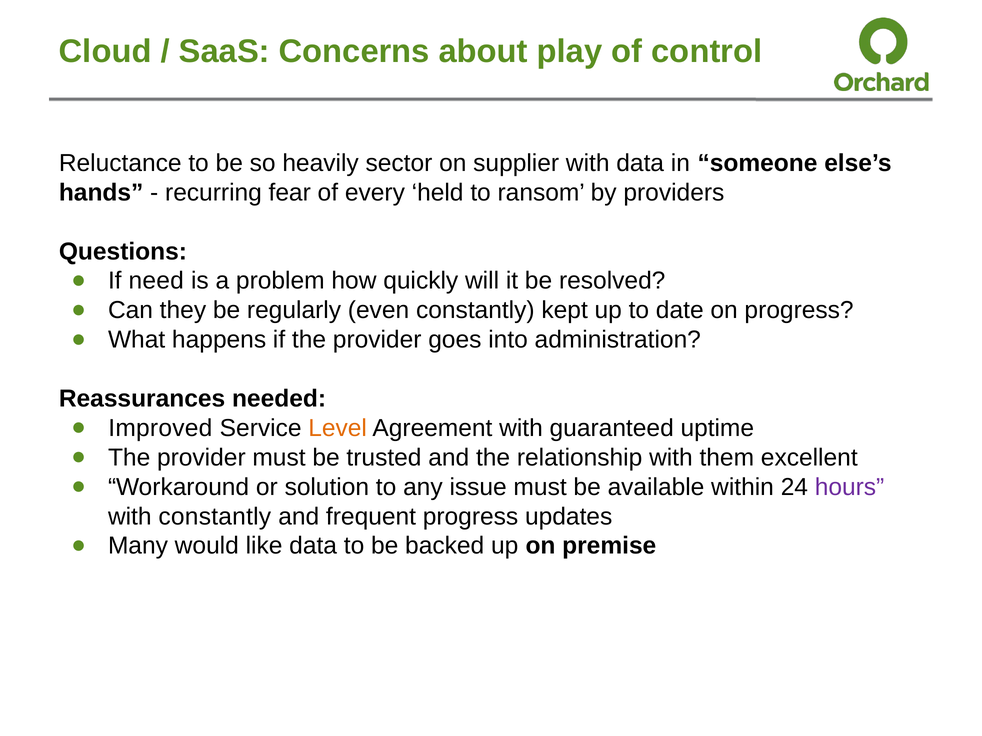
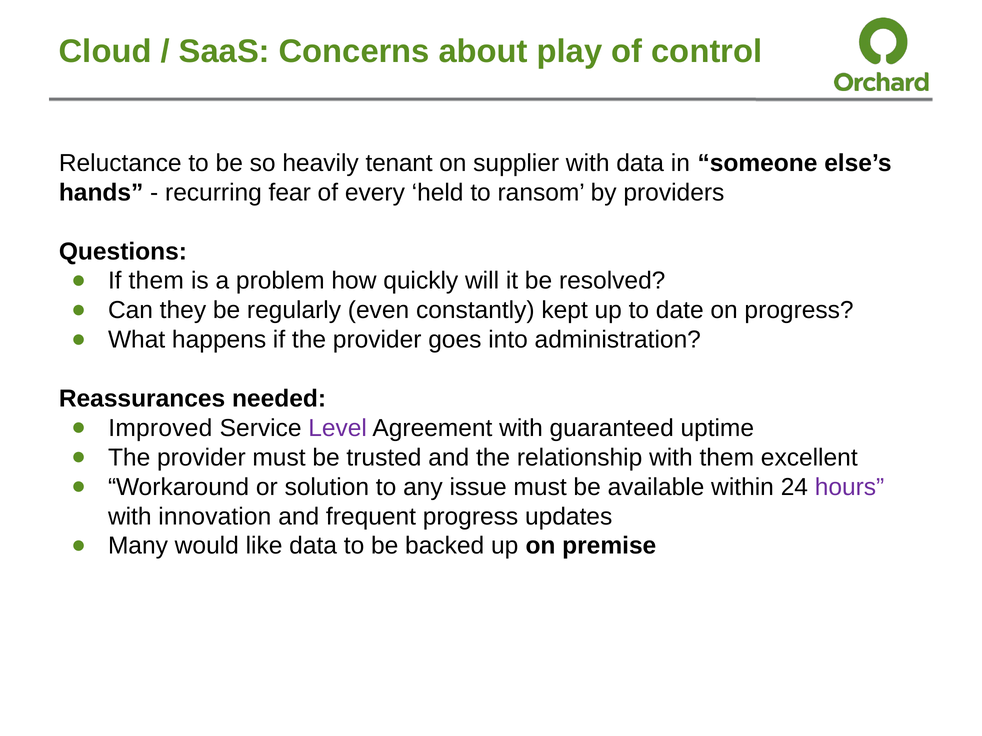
sector: sector -> tenant (399, 163)
If need: need -> them (156, 281)
Level colour: orange -> purple (338, 428)
with constantly: constantly -> innovation (215, 517)
